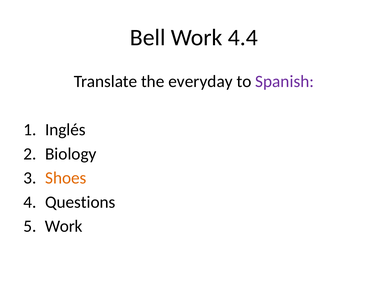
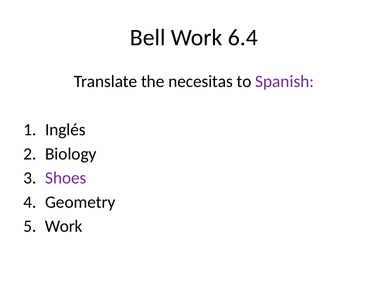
4.4: 4.4 -> 6.4 (243, 38)
everyday: everyday -> necesitas (201, 81)
Shoes colour: orange -> purple (66, 178)
Questions: Questions -> Geometry (80, 202)
